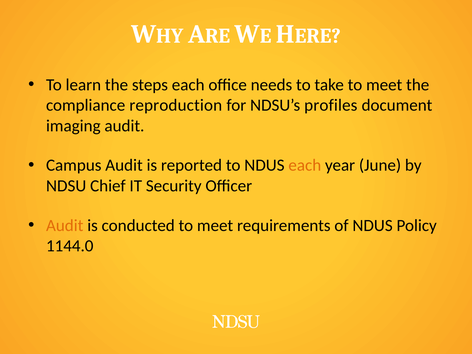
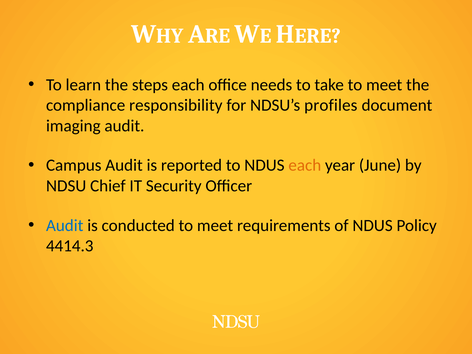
reproduction: reproduction -> responsibility (176, 105)
Audit colour: orange -> blue (65, 225)
1144.0: 1144.0 -> 4414.3 (70, 246)
